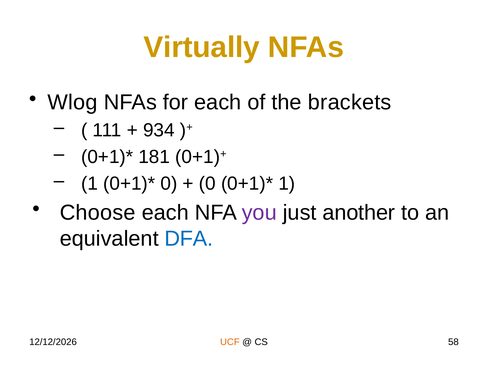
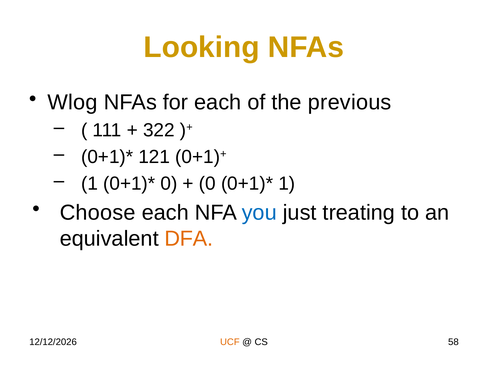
Virtually: Virtually -> Looking (202, 47)
brackets: brackets -> previous (350, 102)
934: 934 -> 322 (159, 130)
181: 181 -> 121 (154, 157)
you colour: purple -> blue (259, 213)
another: another -> treating (359, 213)
DFA colour: blue -> orange (189, 239)
